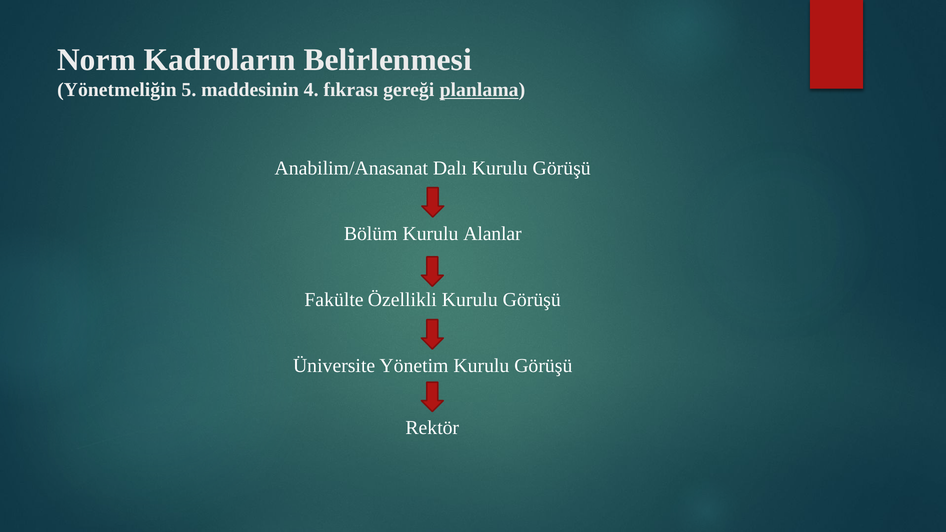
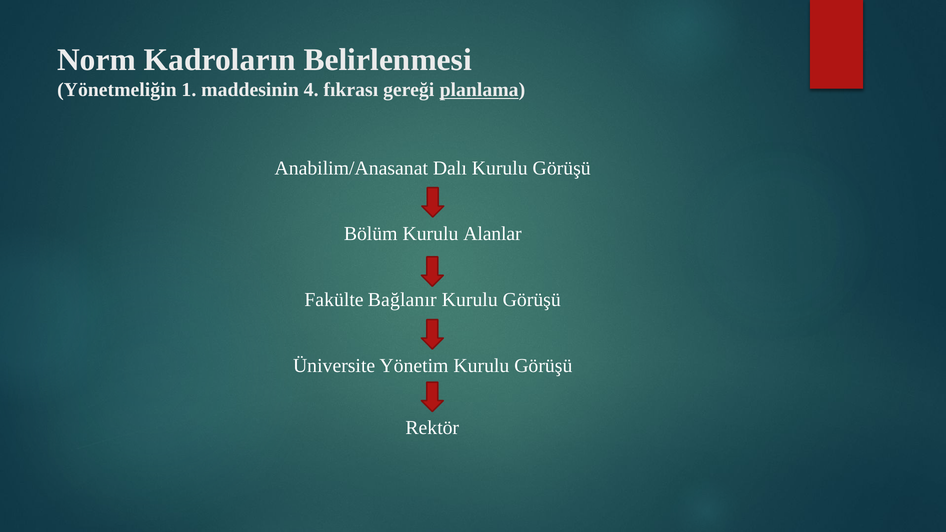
5: 5 -> 1 (189, 90)
Özellikli: Özellikli -> Bağlanır (402, 300)
